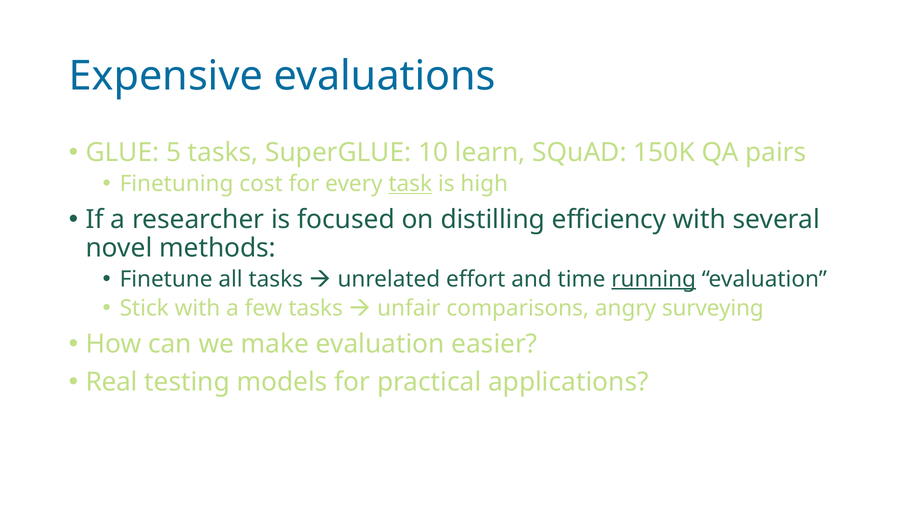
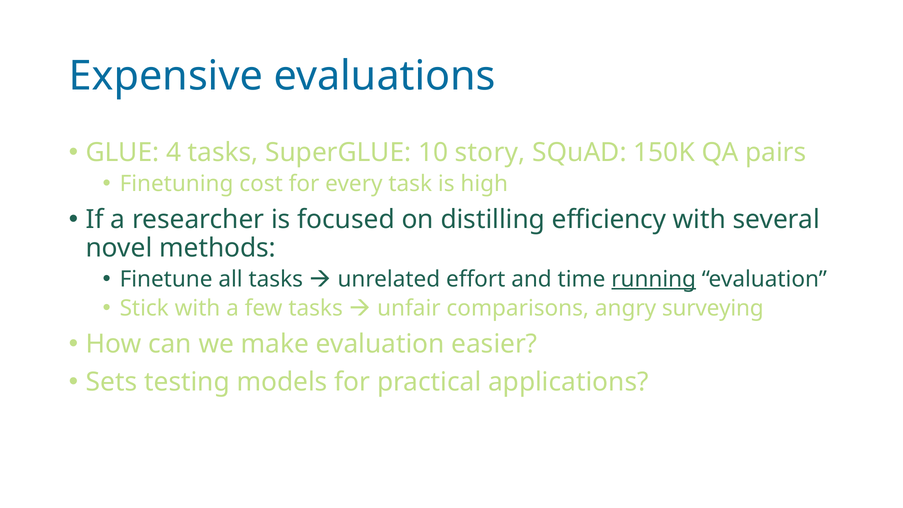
5: 5 -> 4 (174, 153)
learn: learn -> story (490, 153)
task underline: present -> none (410, 184)
Real: Real -> Sets (112, 382)
